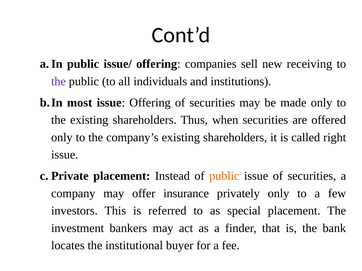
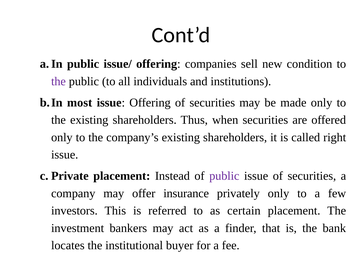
receiving: receiving -> condition (310, 64)
public colour: orange -> purple (224, 176)
special: special -> certain (244, 211)
